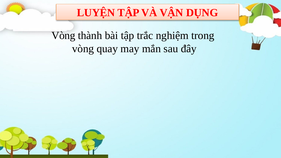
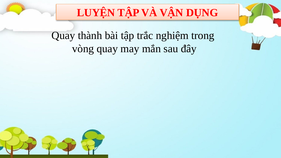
Vòng: Vòng -> Quay (63, 36)
